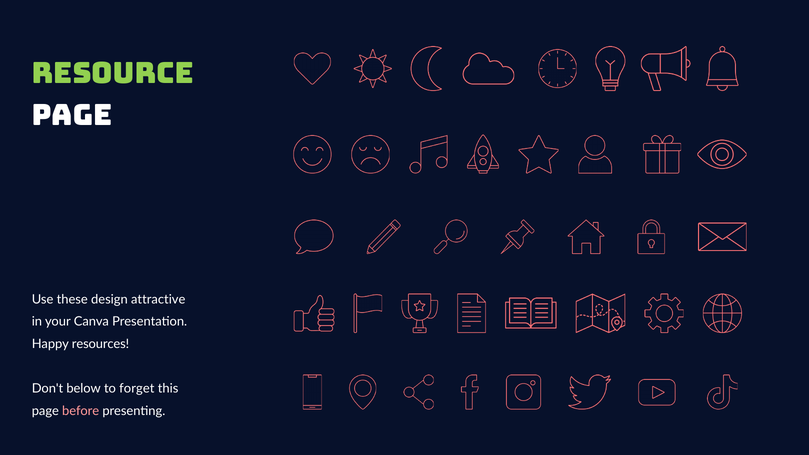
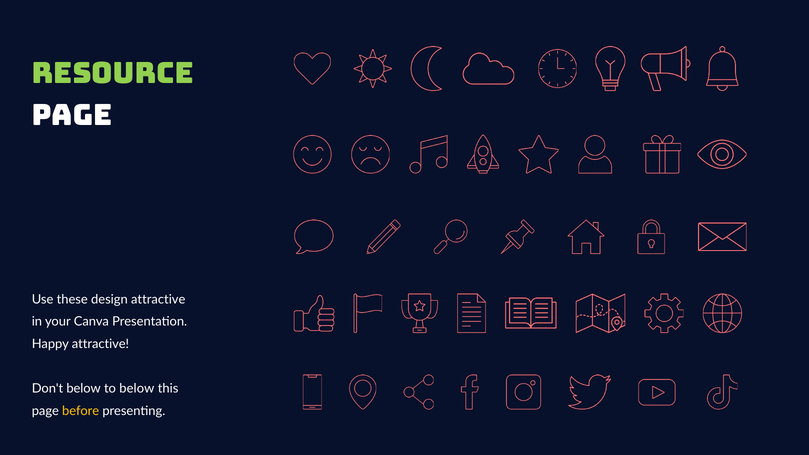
Happy resources: resources -> attractive (100, 344)
to forget: forget -> below (137, 389)
before colour: pink -> yellow (81, 411)
